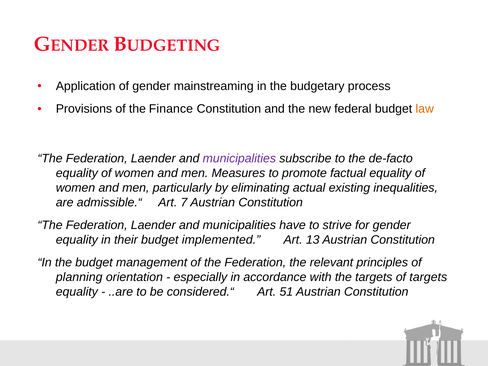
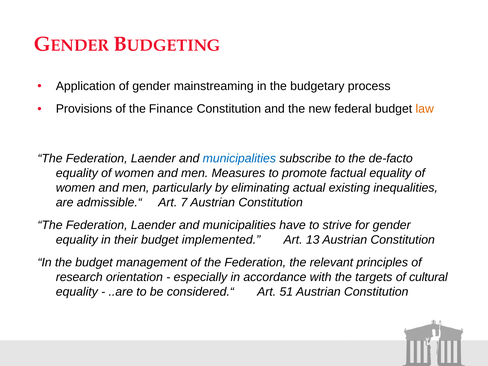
municipalities colour: purple -> blue (239, 158)
planning: planning -> research (79, 277)
of targets: targets -> cultural (428, 277)
